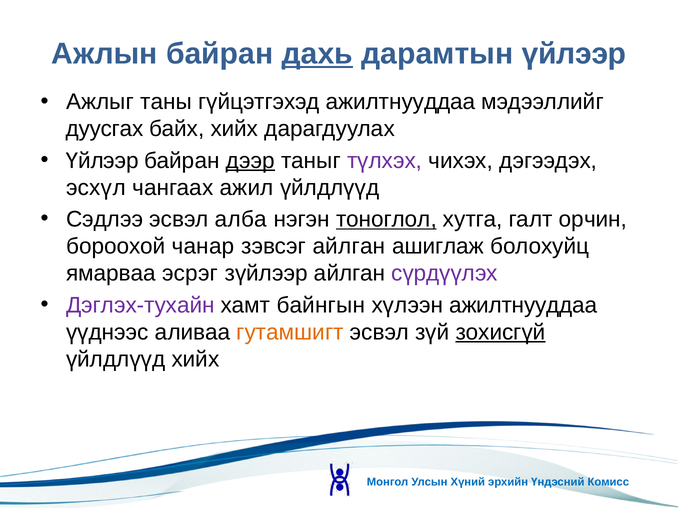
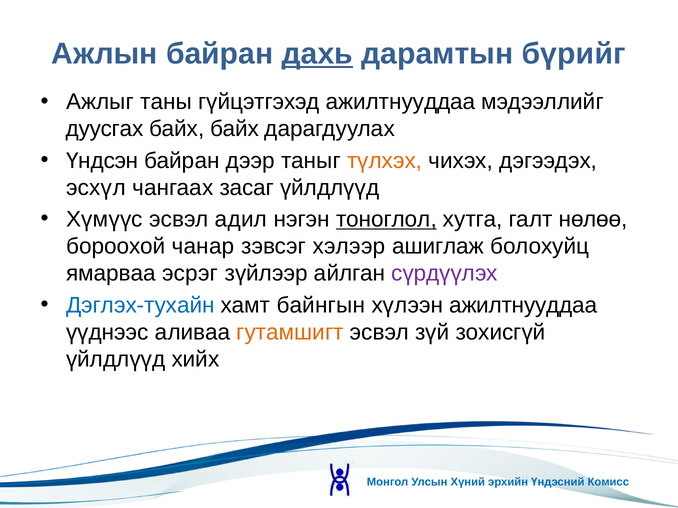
дарамтын үйлээр: үйлээр -> бүрийг (574, 54)
байх хийх: хийх -> байх (234, 129)
Үйлээр: Үйлээр -> Үндсэн (102, 161)
дээр underline: present -> none (250, 161)
түлхэх colour: purple -> orange (385, 161)
ажил: ажил -> засаг (247, 188)
Сэдлээ: Сэдлээ -> Хүмүүс (104, 219)
алба: алба -> адил (241, 219)
орчин: орчин -> нөлөө (593, 219)
зэвсэг айлган: айлган -> хэлээр (349, 247)
Дэглэх-тухайн colour: purple -> blue (140, 305)
зохисгүй underline: present -> none (501, 332)
